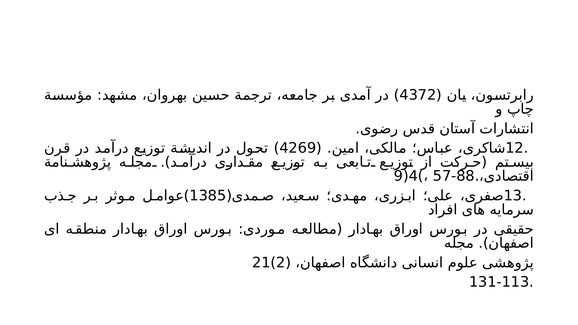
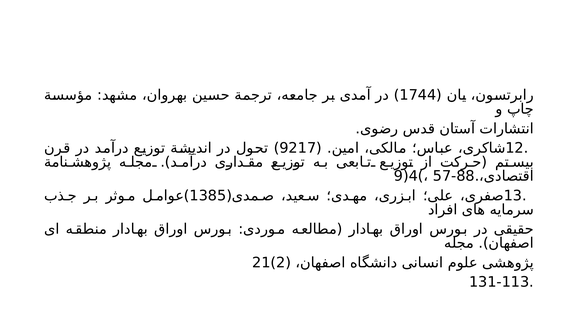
4372: 4372 -> 1744 (418, 95)
4269: 4269 -> 9217 (298, 148)
